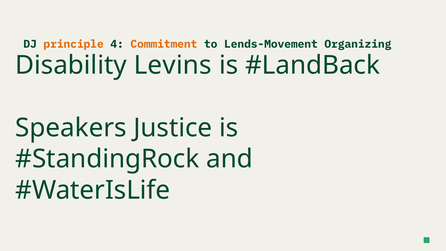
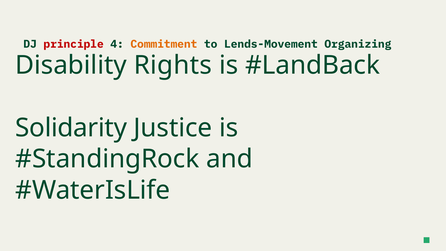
principle colour: orange -> red (74, 44)
Levins: Levins -> Rights (173, 65)
Speakers: Speakers -> Solidarity (71, 128)
